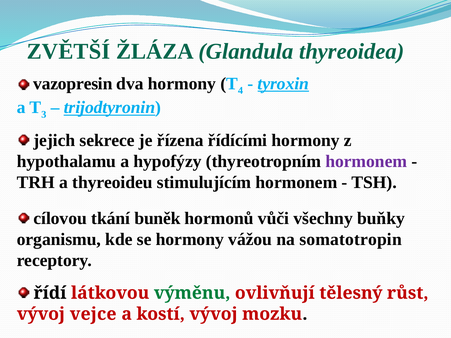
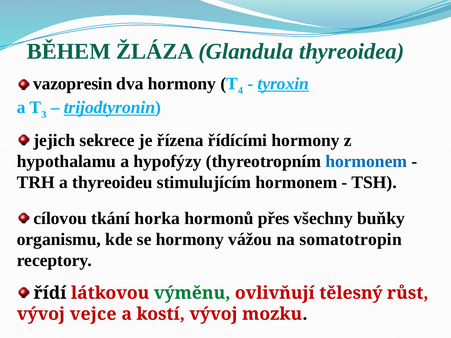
ZVĚTŠÍ: ZVĚTŠÍ -> BĚHEM (69, 51)
hormonem colour: purple -> blue (366, 162)
buněk: buněk -> horka (157, 219)
vůči: vůči -> přes (274, 219)
